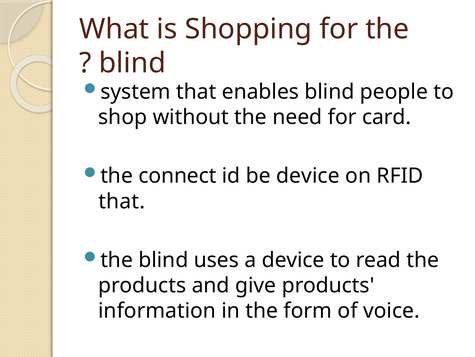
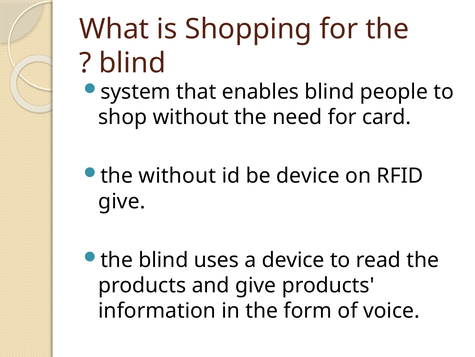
the connect: connect -> without (177, 176)
that: that -> give (122, 201)
